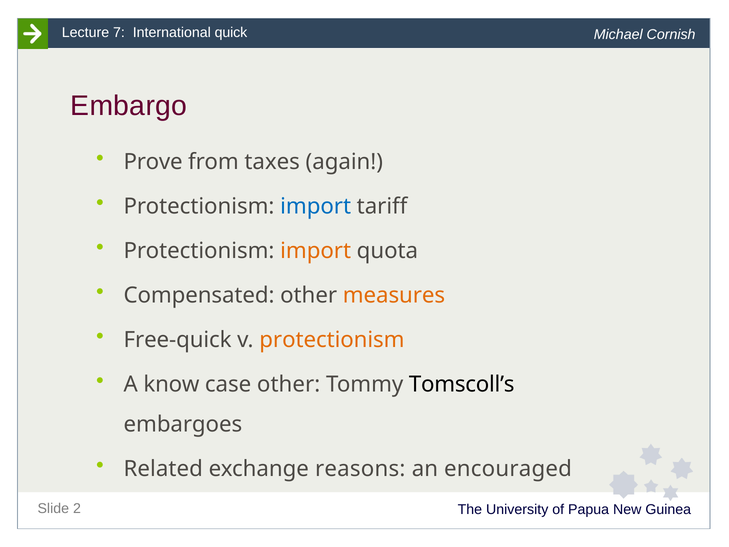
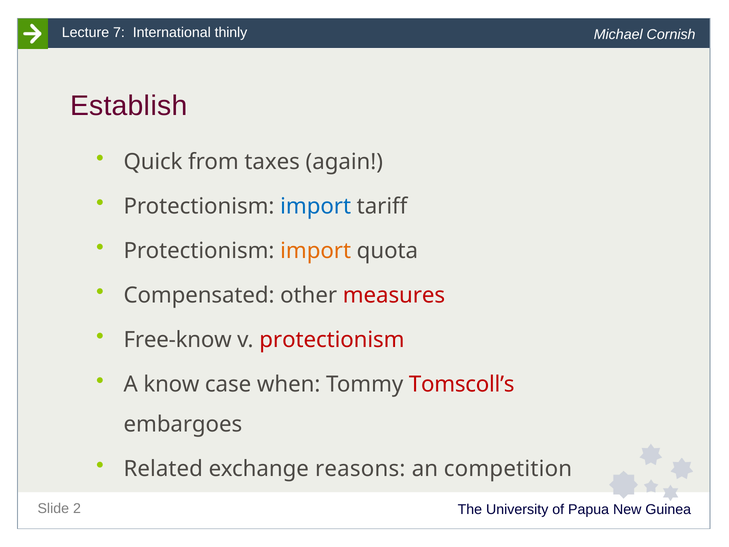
quick: quick -> thinly (231, 32)
Embargo: Embargo -> Establish (129, 106)
Prove: Prove -> Quick (153, 162)
measures colour: orange -> red (394, 295)
Free-quick: Free-quick -> Free-know (178, 340)
protectionism colour: orange -> red (332, 340)
case other: other -> when (289, 384)
Tomscoll’s colour: black -> red (462, 384)
encouraged: encouraged -> competition (508, 469)
